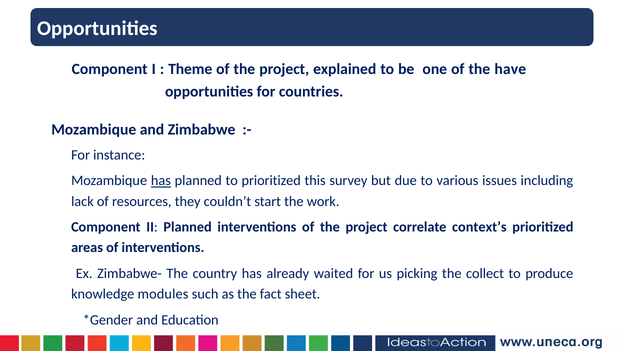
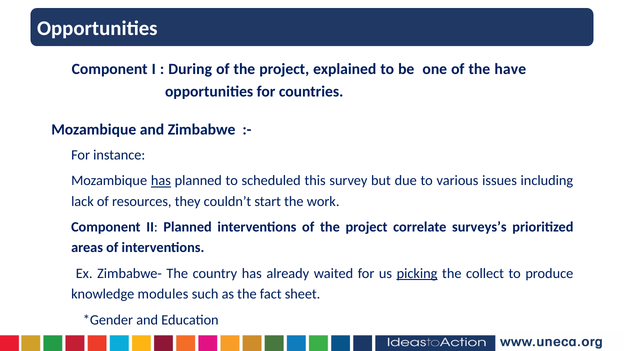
Theme: Theme -> During (190, 69)
to prioritized: prioritized -> scheduled (271, 181)
context’s: context’s -> surveys’s (479, 227)
picking underline: none -> present (417, 273)
